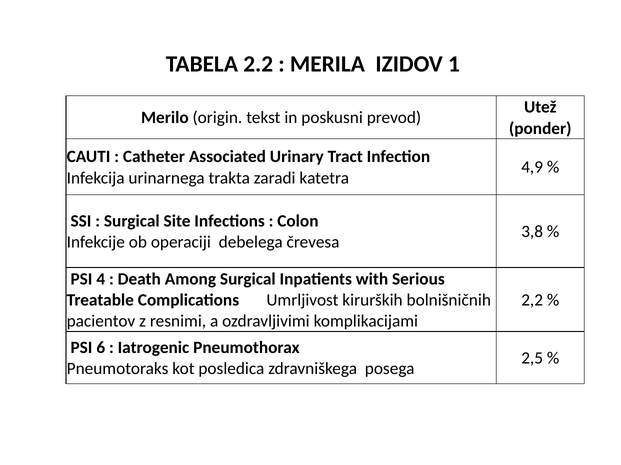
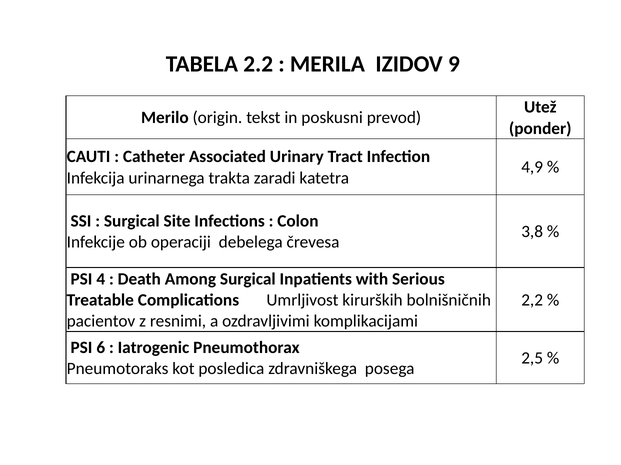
1: 1 -> 9 (454, 64)
